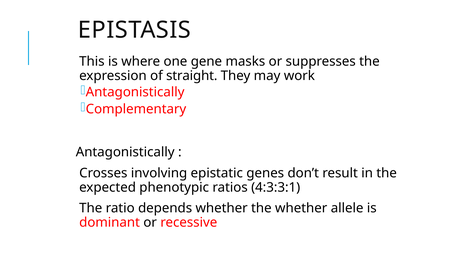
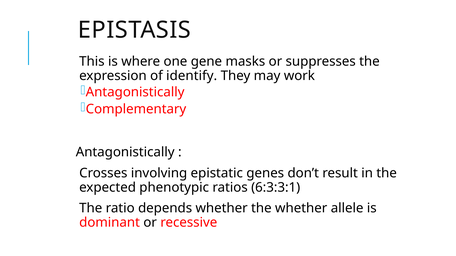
straight: straight -> identify (192, 76)
4:3:3:1: 4:3:3:1 -> 6:3:3:1 (276, 188)
